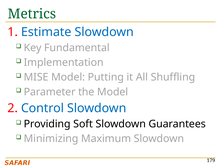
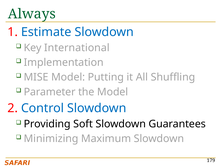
Metrics: Metrics -> Always (32, 14)
Fundamental: Fundamental -> International (77, 48)
